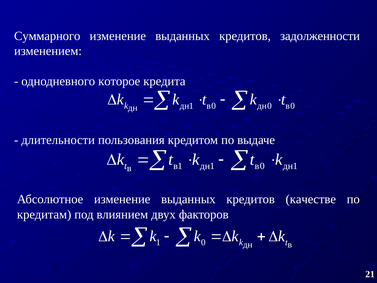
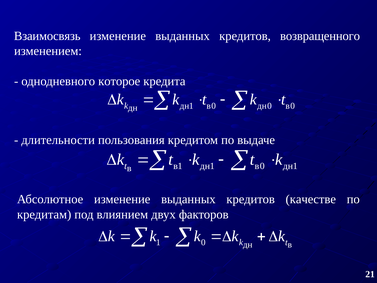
Суммарного: Суммарного -> Взаимосвязь (47, 36)
задолженности: задолженности -> возвращенного (320, 36)
